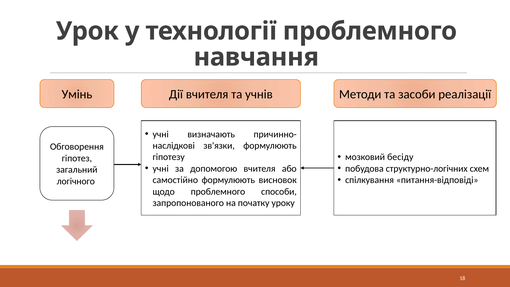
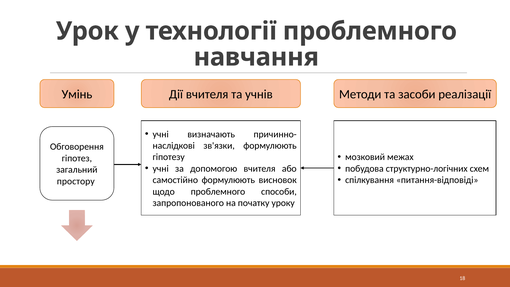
бесіду: бесіду -> межах (400, 157)
логічного: логічного -> простору (76, 181)
